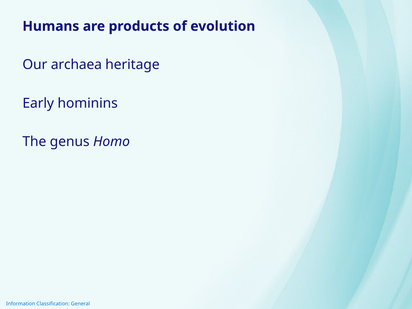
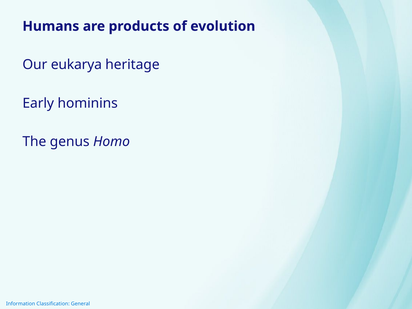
archaea: archaea -> eukarya (76, 65)
